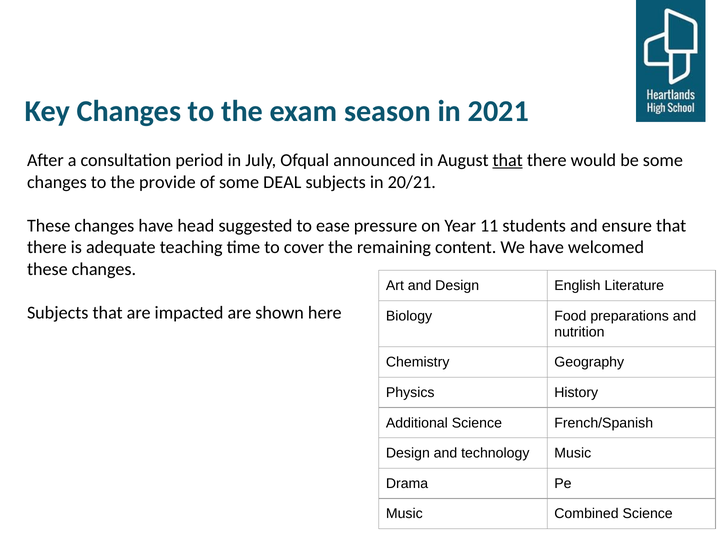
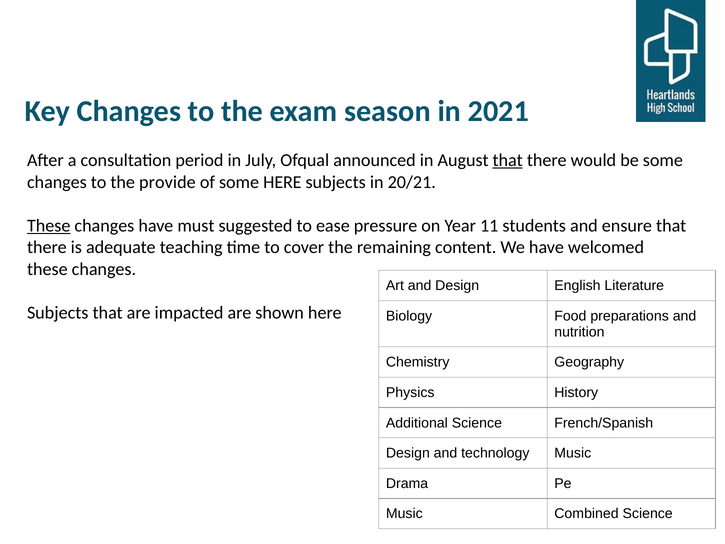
some DEAL: DEAL -> HERE (282, 182)
These underline: none -> present (49, 226)
head: head -> must (196, 226)
